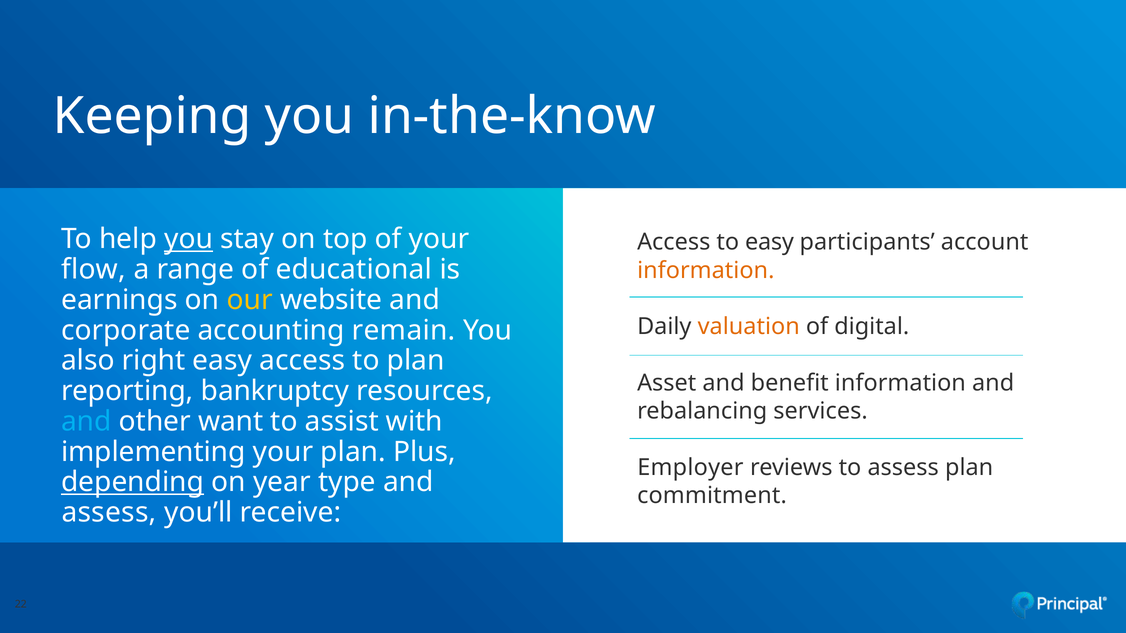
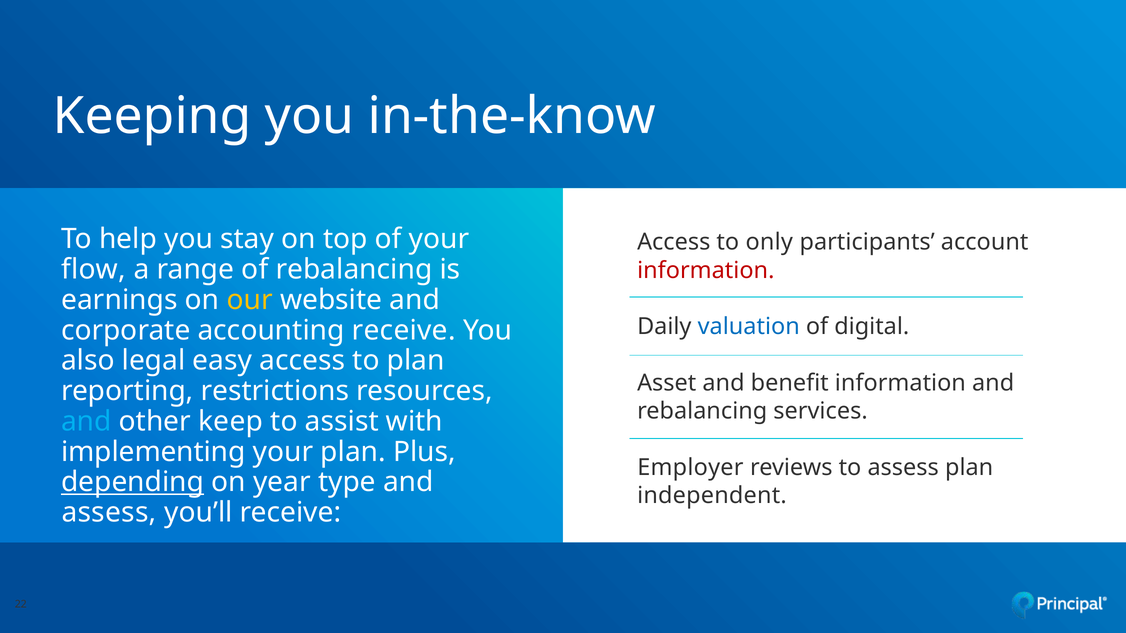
you underline: present -> none (189, 239)
to easy: easy -> only (769, 242)
of educational: educational -> rebalancing (354, 270)
information colour: orange -> red (706, 271)
valuation colour: orange -> blue (749, 327)
accounting remain: remain -> receive (404, 330)
right: right -> legal (154, 361)
bankruptcy: bankruptcy -> restrictions (275, 391)
want: want -> keep (231, 422)
commitment: commitment -> independent (712, 496)
